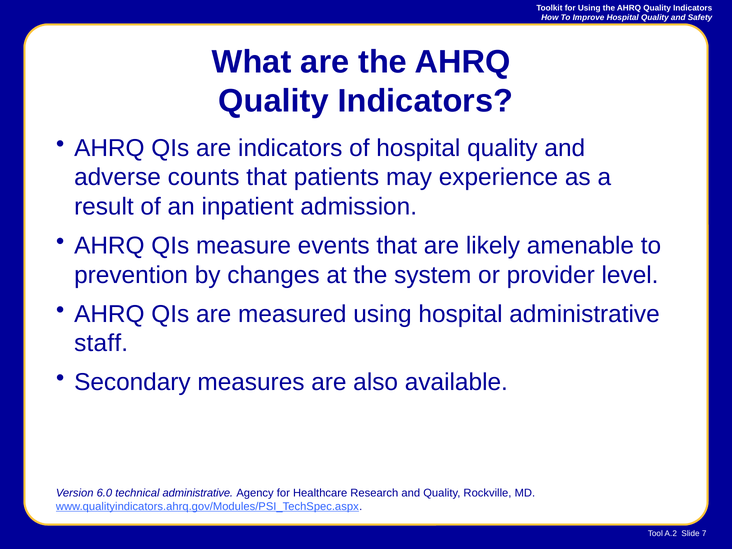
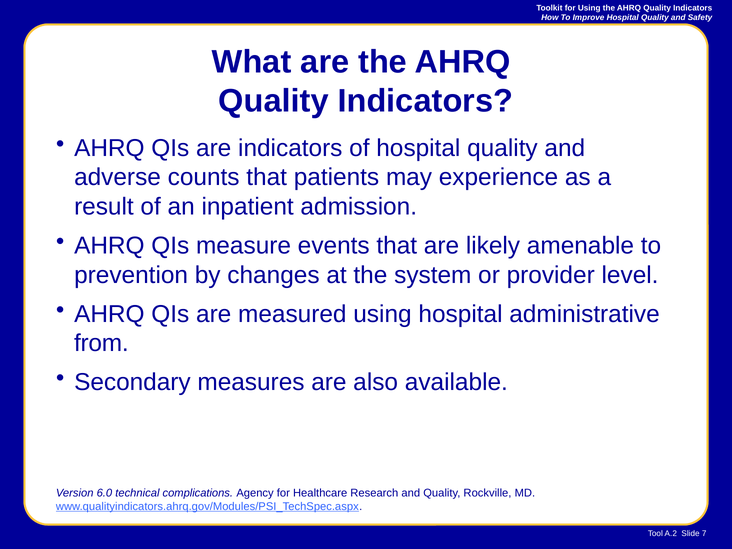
staff: staff -> from (101, 343)
technical administrative: administrative -> complications (198, 493)
